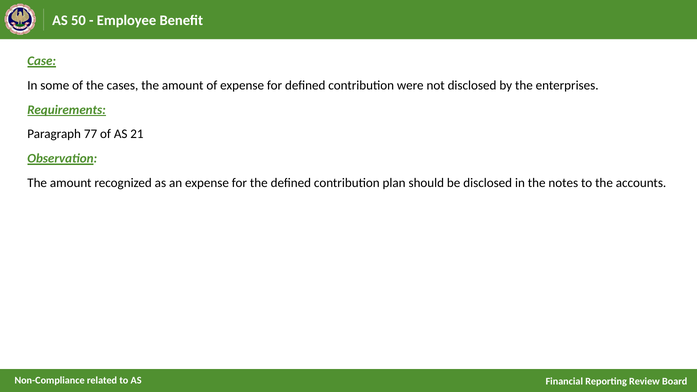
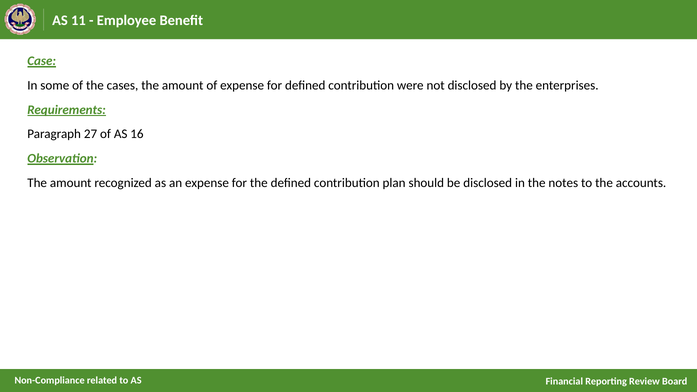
50: 50 -> 11 (78, 21)
77: 77 -> 27 (91, 134)
21: 21 -> 16 (137, 134)
